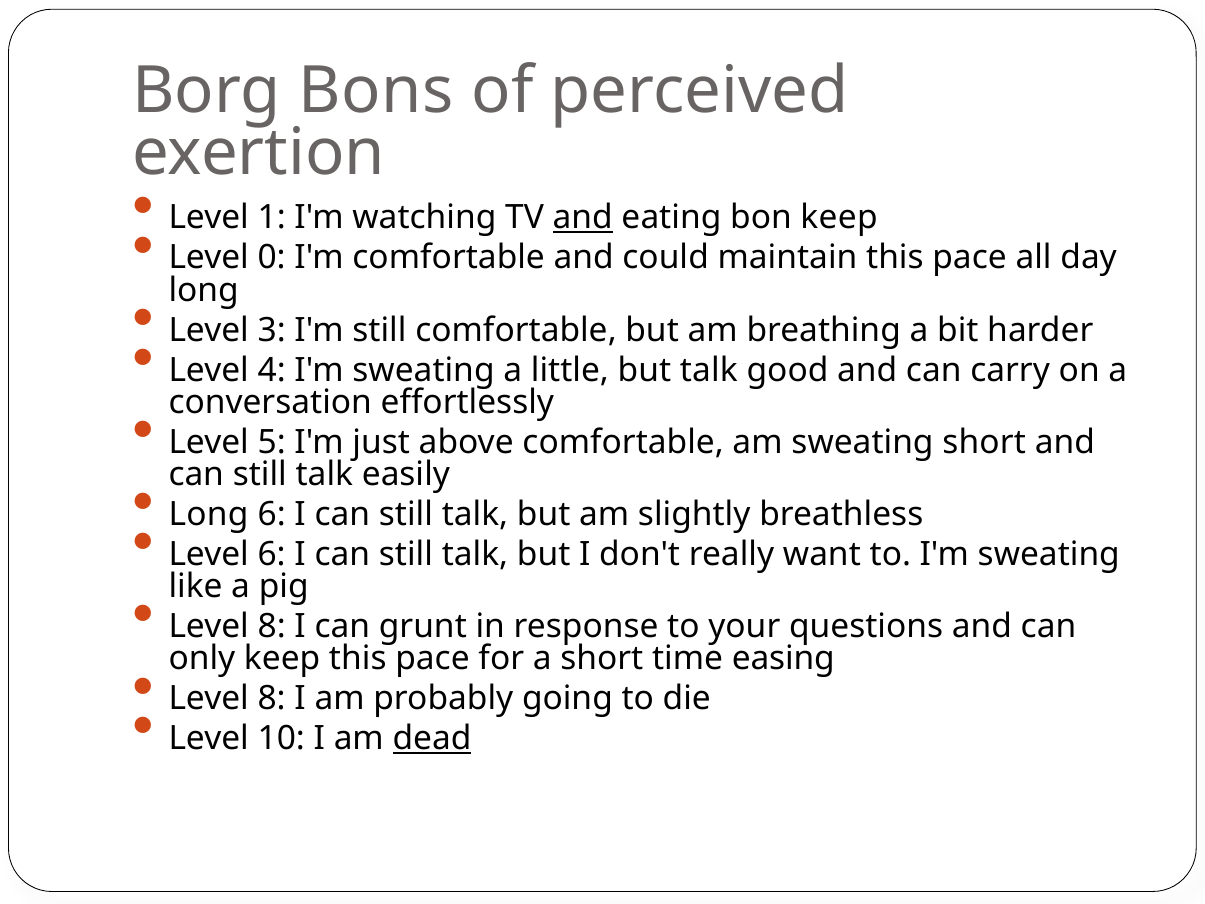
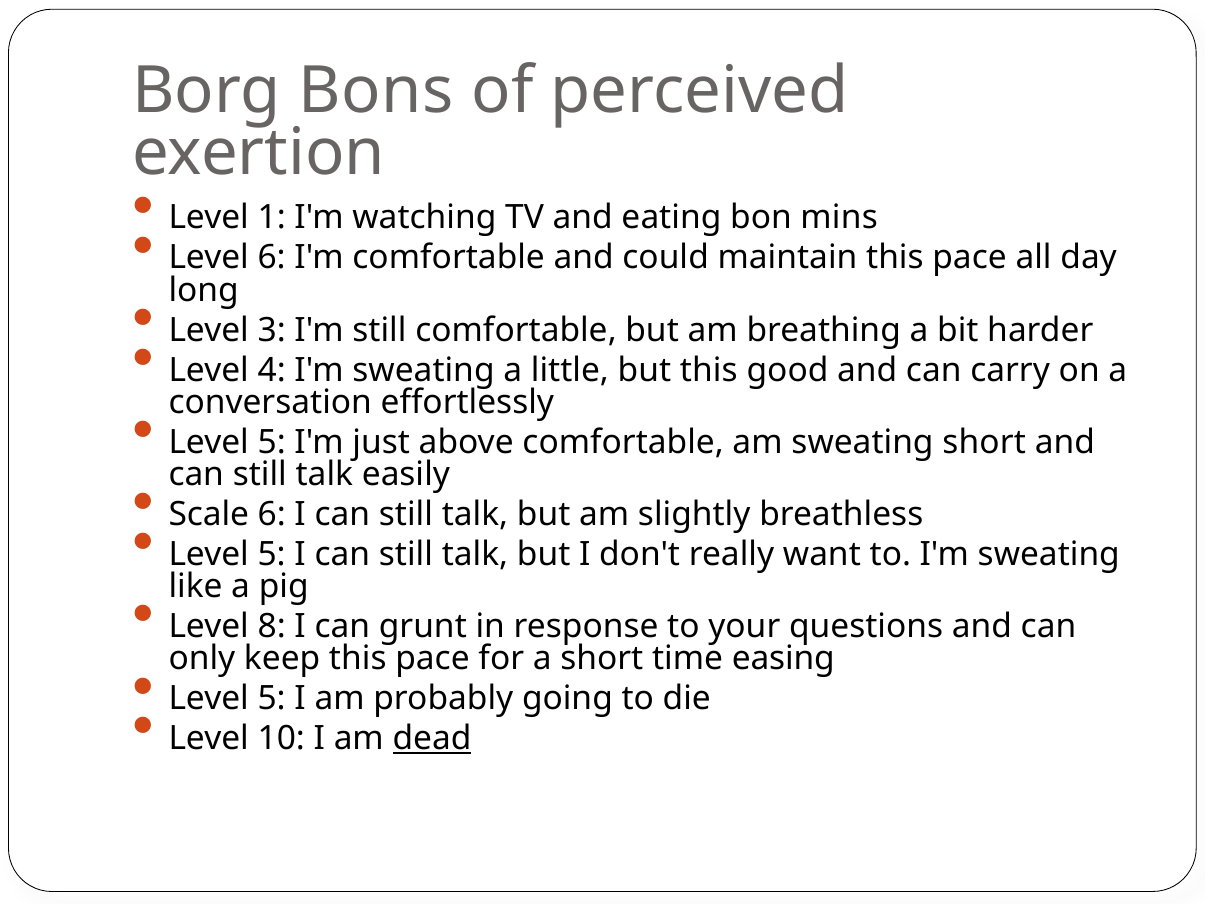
and underline: present -> none (583, 218)
bon keep: keep -> mins (839, 218)
Level 0: 0 -> 6 (272, 258)
but talk: talk -> this (709, 370)
Long: Long -> Scale (209, 514)
6: 6 -> 5 (272, 554)
8: 8 -> 5 (272, 698)
